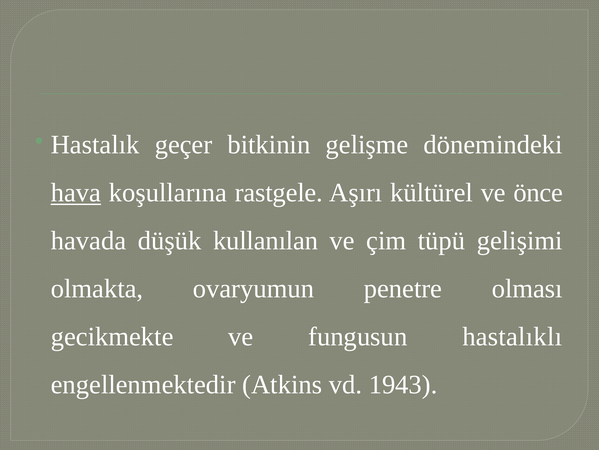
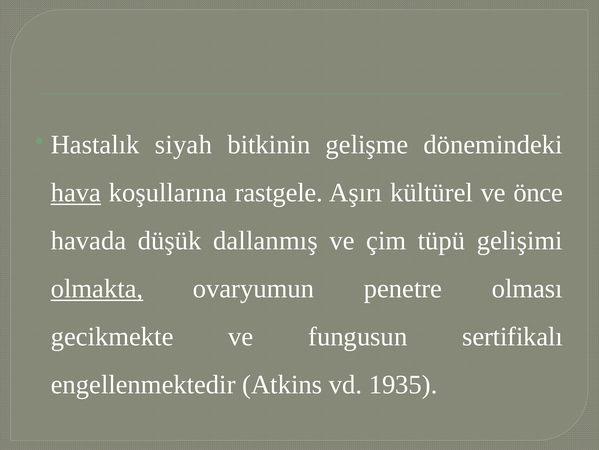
geçer: geçer -> siyah (183, 145)
kullanılan: kullanılan -> dallanmış (265, 240)
olmakta underline: none -> present (97, 288)
hastalıklı: hastalıklı -> sertifikalı (512, 336)
1943: 1943 -> 1935 (403, 384)
